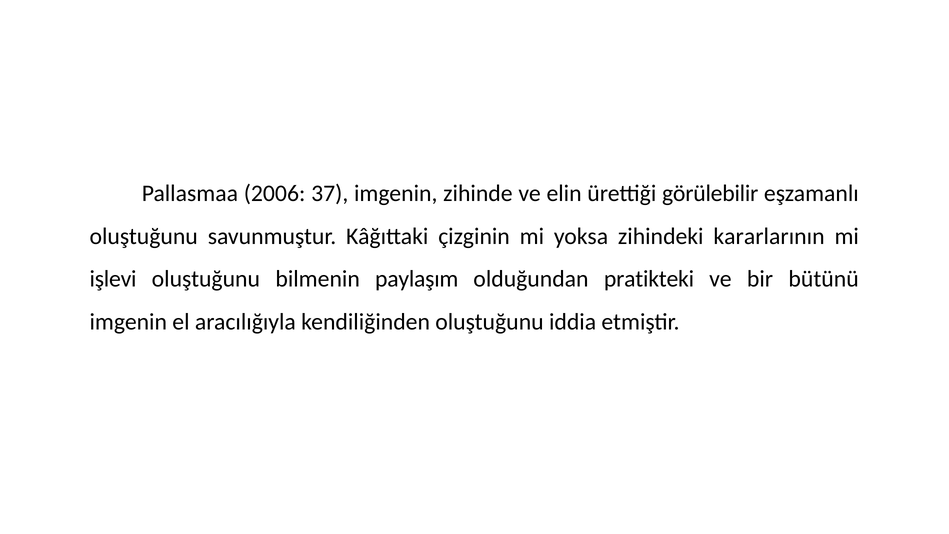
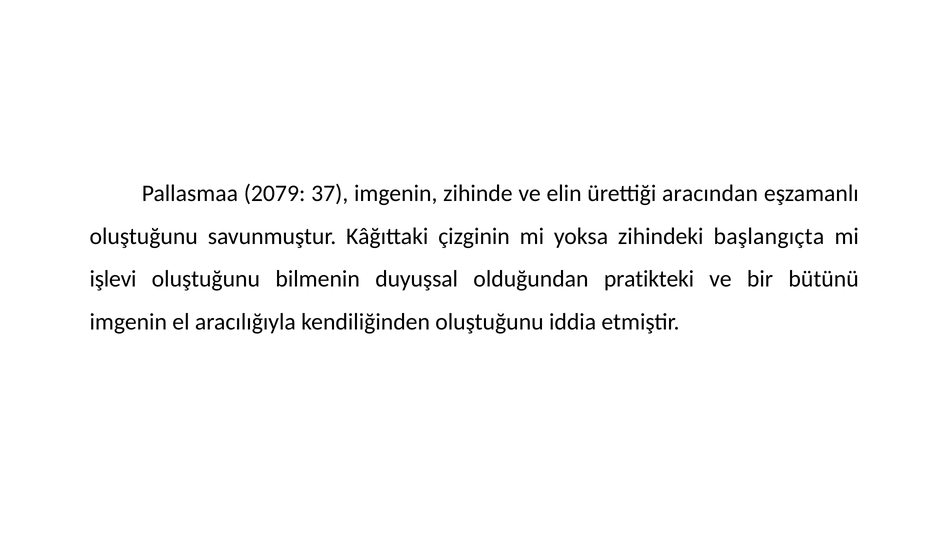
2006: 2006 -> 2079 (275, 194)
görülebilir: görülebilir -> aracından (710, 194)
kararlarının: kararlarının -> başlangıçta (769, 236)
paylaşım: paylaşım -> duyuşsal (417, 279)
